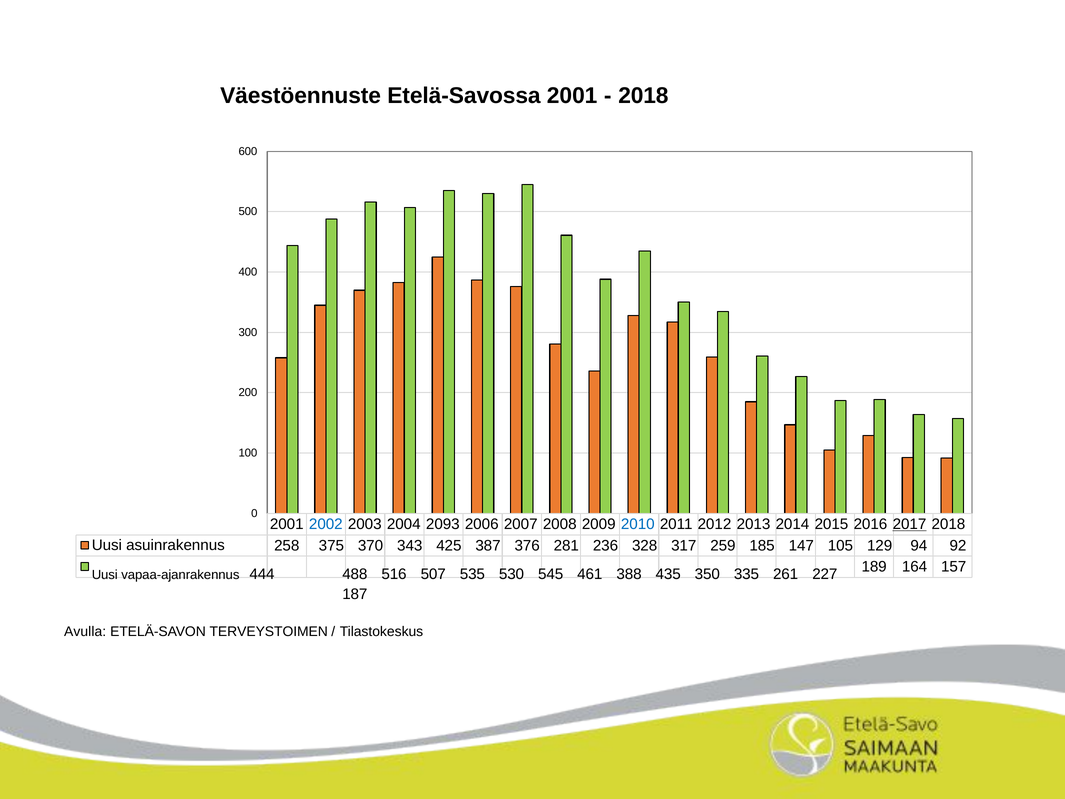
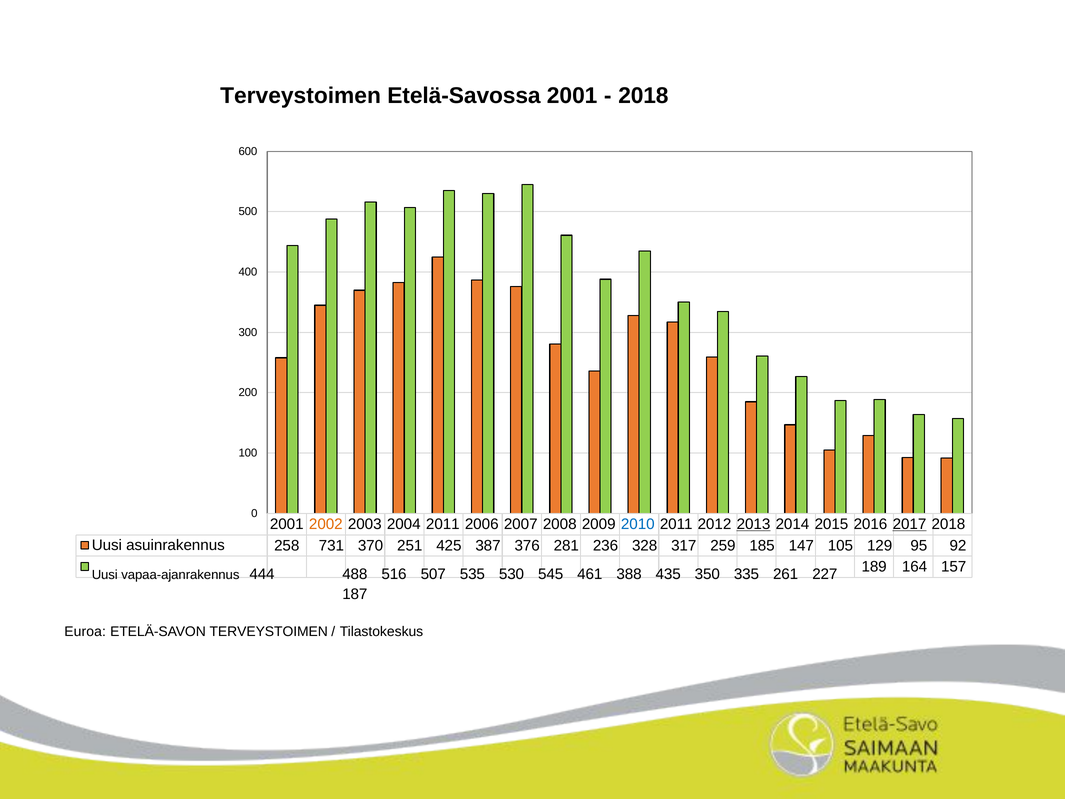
Väestöennuste: Väestöennuste -> Terveystoimen (301, 96)
2002 colour: blue -> orange (326, 524)
2004 2093: 2093 -> 2011 (443, 524)
2013 underline: none -> present (754, 524)
375: 375 -> 731 (331, 545)
343: 343 -> 251 (410, 545)
94: 94 -> 95 (919, 545)
Avulla: Avulla -> Euroa (85, 631)
